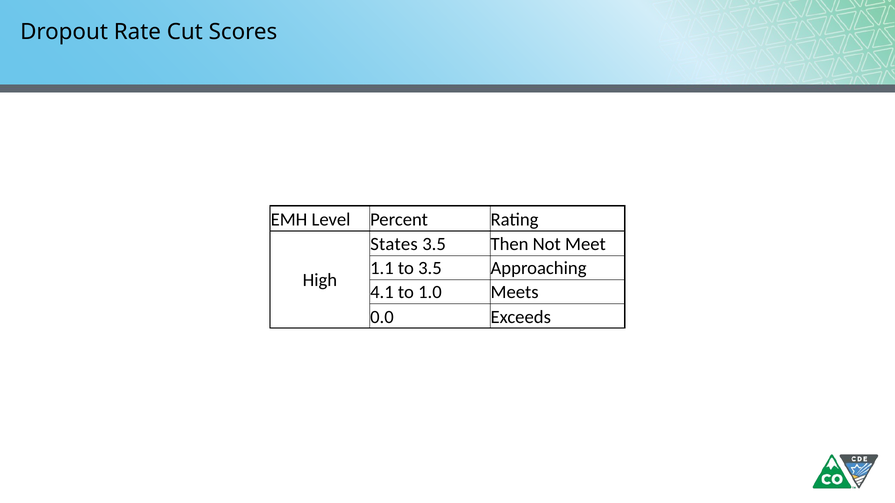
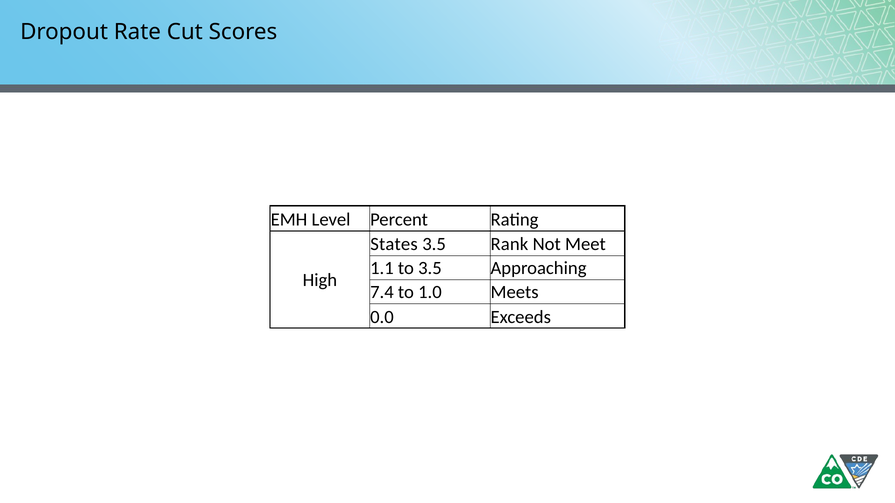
Then: Then -> Rank (509, 244)
4.1: 4.1 -> 7.4 (382, 293)
